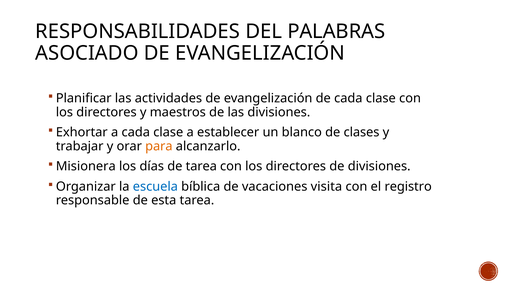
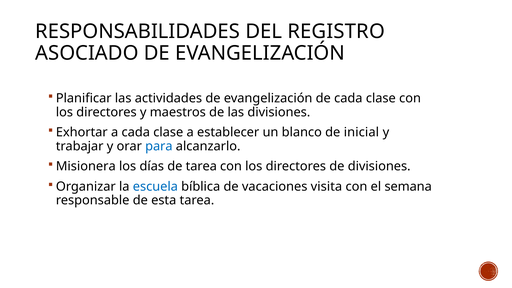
PALABRAS: PALABRAS -> REGISTRO (336, 31)
clases: clases -> inicial (361, 132)
para colour: orange -> blue (159, 146)
registro: registro -> semana (408, 187)
